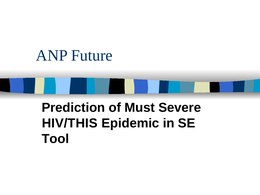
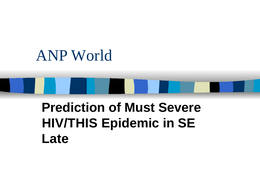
Future: Future -> World (92, 55)
Tool: Tool -> Late (55, 139)
